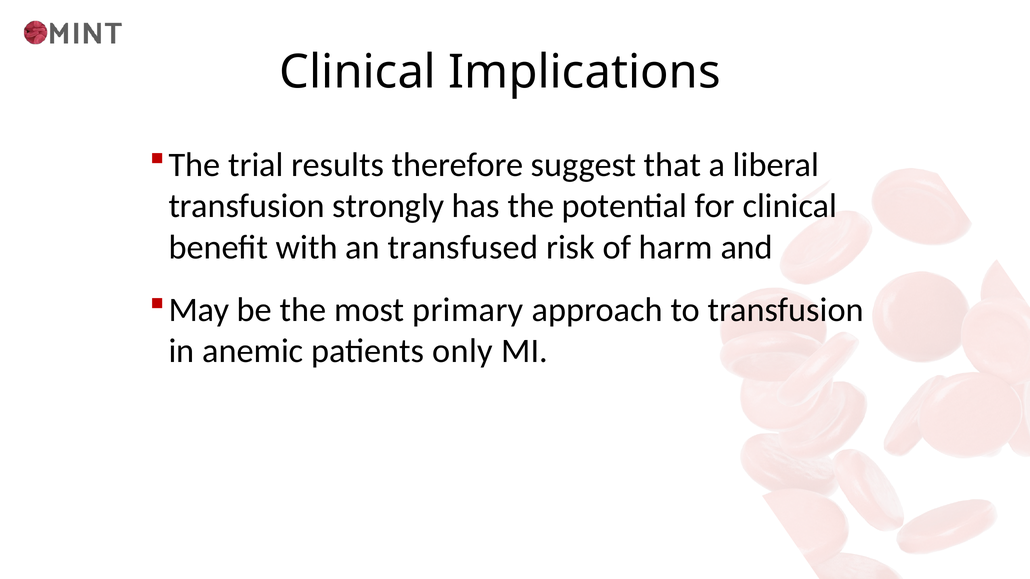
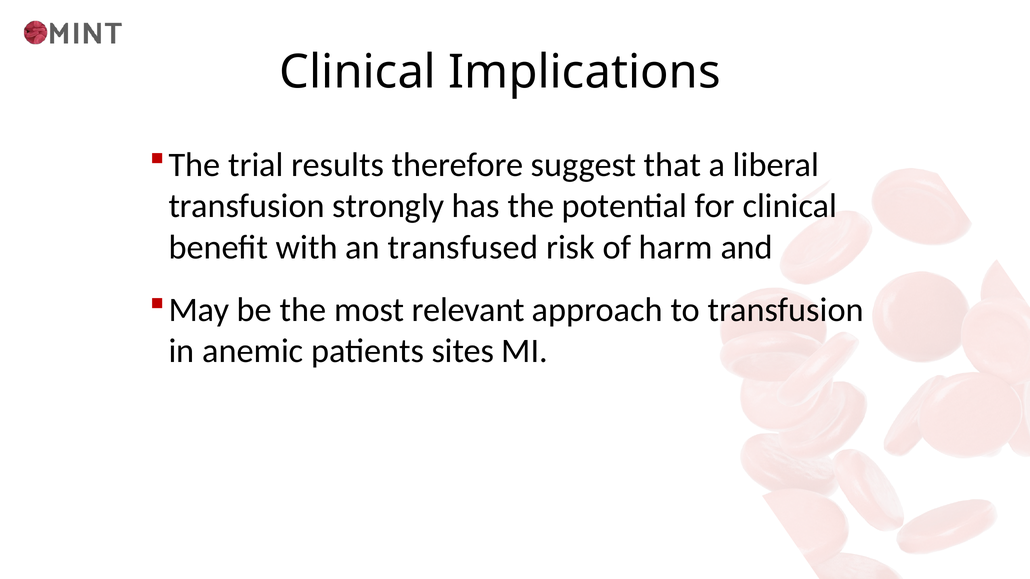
primary: primary -> relevant (468, 310)
only: only -> sites (463, 351)
